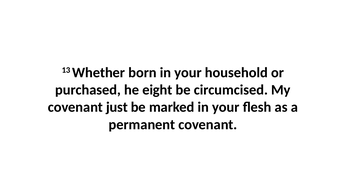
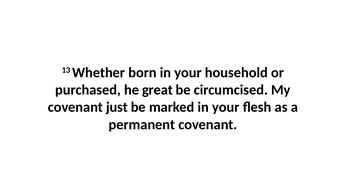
eight: eight -> great (157, 90)
